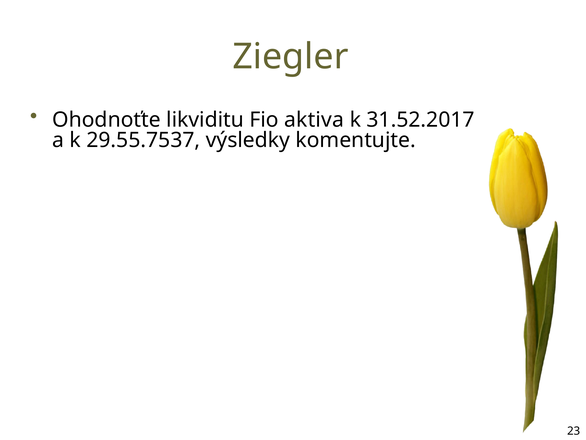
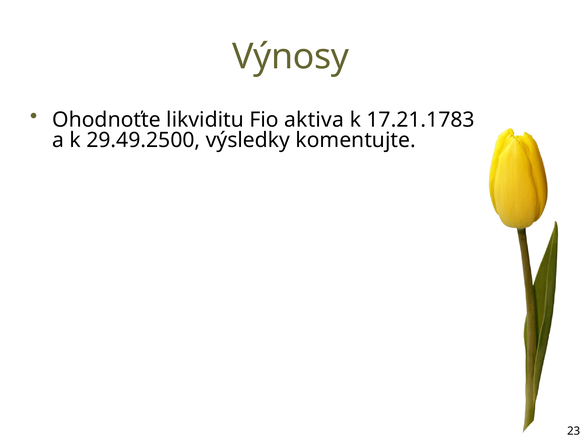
Ziegler: Ziegler -> Výnosy (291, 57)
31.52.2017: 31.52.2017 -> 17.21.1783 (421, 120)
29.55.7537: 29.55.7537 -> 29.49.2500 (143, 140)
